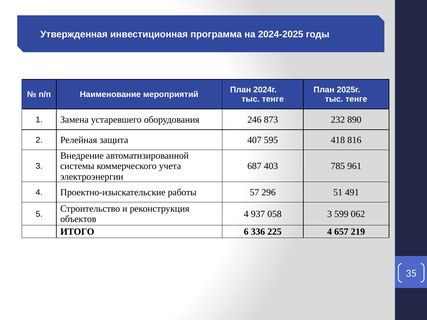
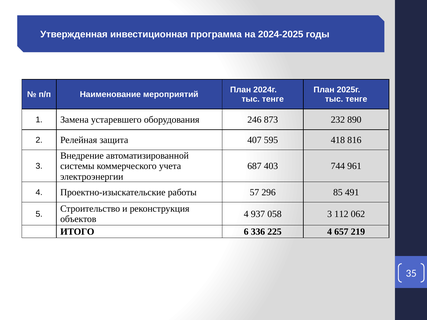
785: 785 -> 744 (338, 166)
51: 51 -> 85 (338, 192)
599: 599 -> 112 (341, 214)
